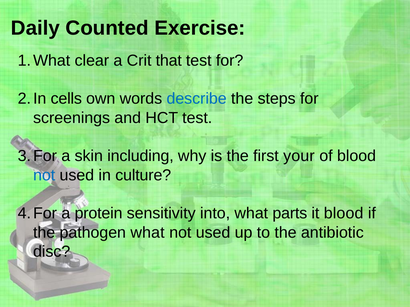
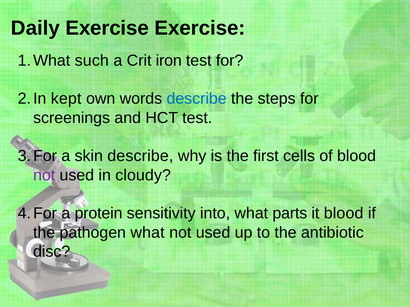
Daily Counted: Counted -> Exercise (107, 28)
clear: clear -> such (92, 61)
that: that -> iron (169, 61)
cells: cells -> kept (66, 99)
skin including: including -> describe (140, 156)
your: your -> cells (299, 156)
not colour: blue -> purple (44, 175)
culture: culture -> cloudy (143, 175)
